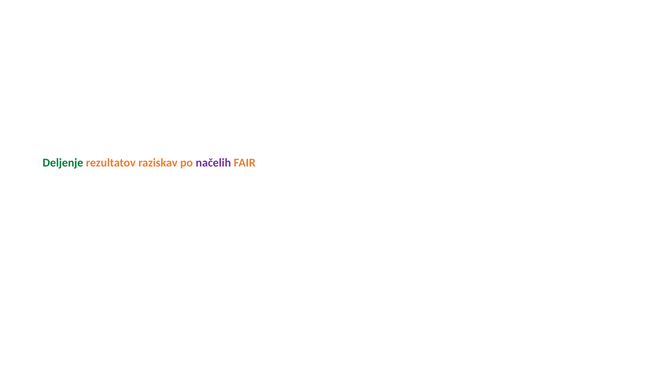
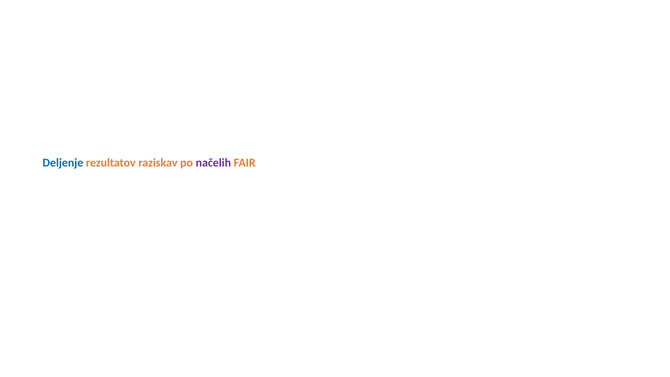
Deljenje colour: green -> blue (63, 163)
